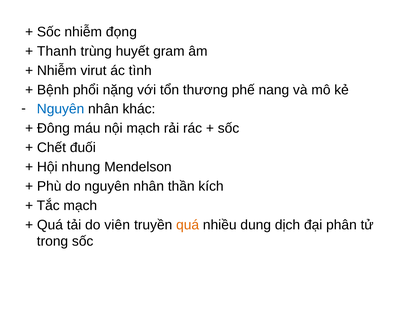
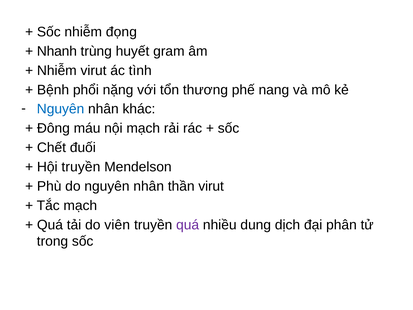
Thanh: Thanh -> Nhanh (57, 51)
Hội nhung: nhung -> truyền (81, 167)
thần kích: kích -> virut (211, 186)
quá colour: orange -> purple (188, 225)
